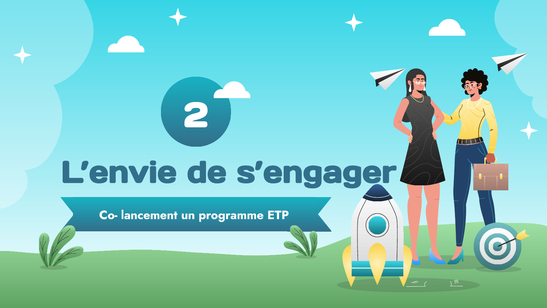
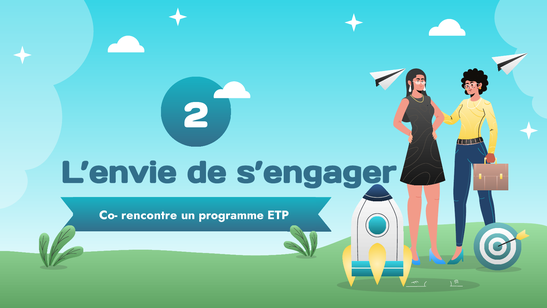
lancement: lancement -> rencontre (149, 215)
